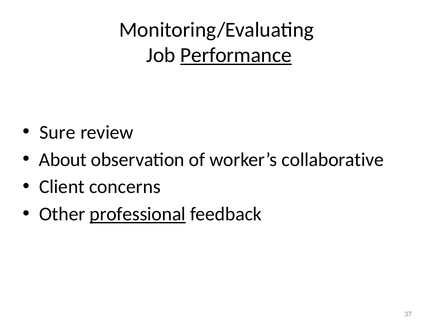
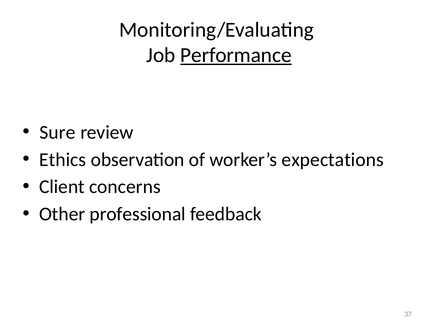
About: About -> Ethics (63, 159)
collaborative: collaborative -> expectations (333, 159)
professional underline: present -> none (138, 214)
